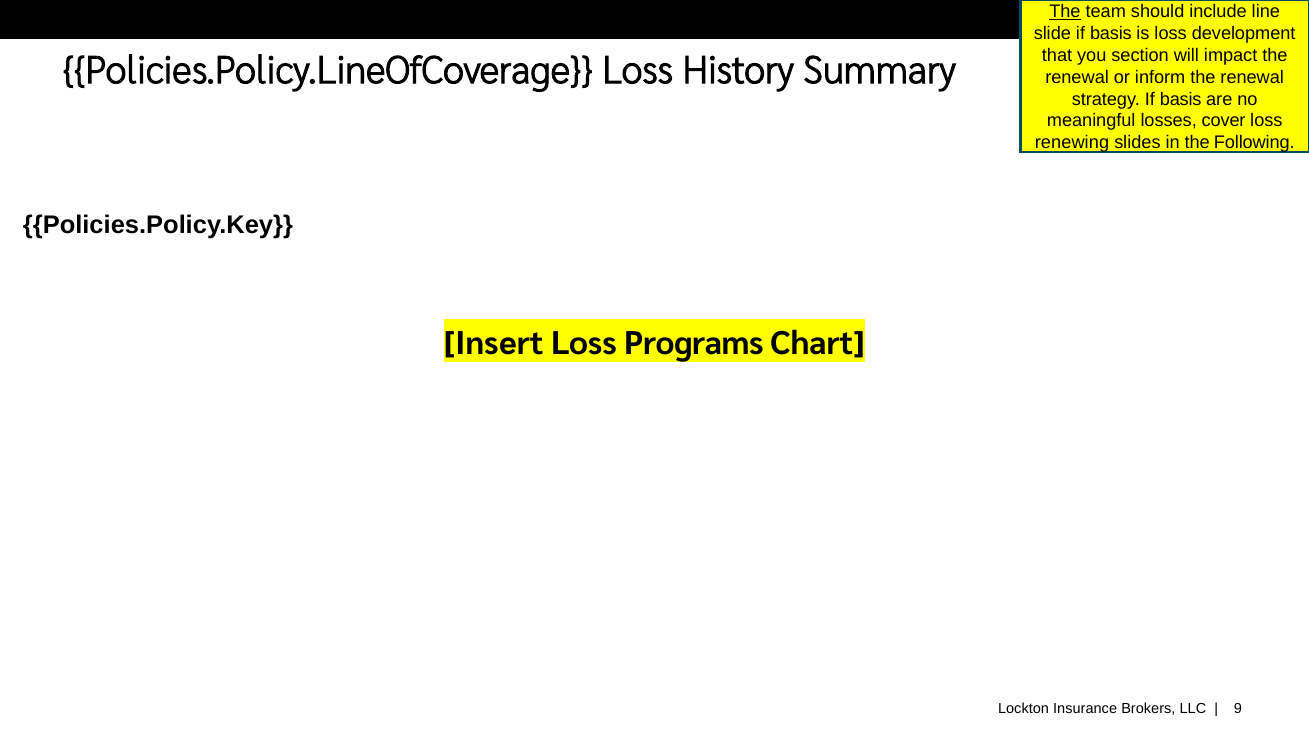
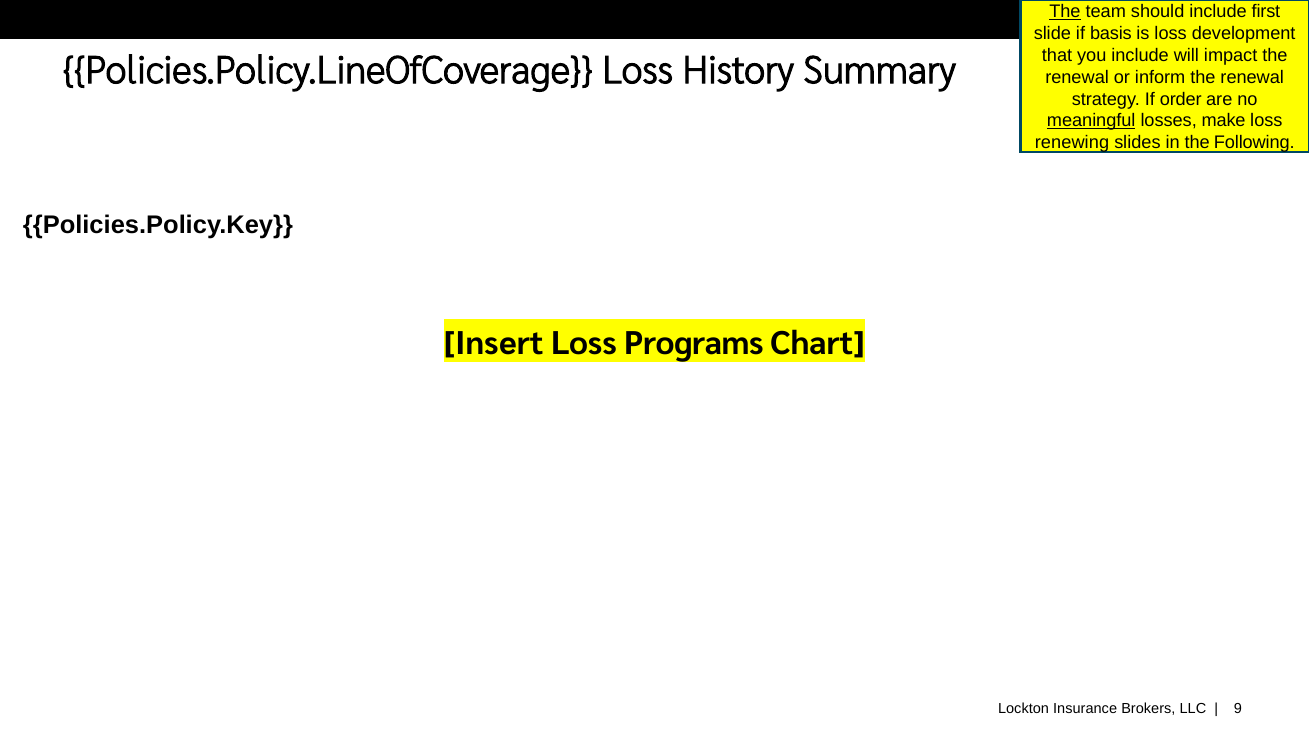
line: line -> first (1266, 12)
you section: section -> include (1140, 55)
strategy If basis: basis -> order (1181, 99)
meaningful underline: none -> present (1091, 121)
cover: cover -> make (1224, 121)
